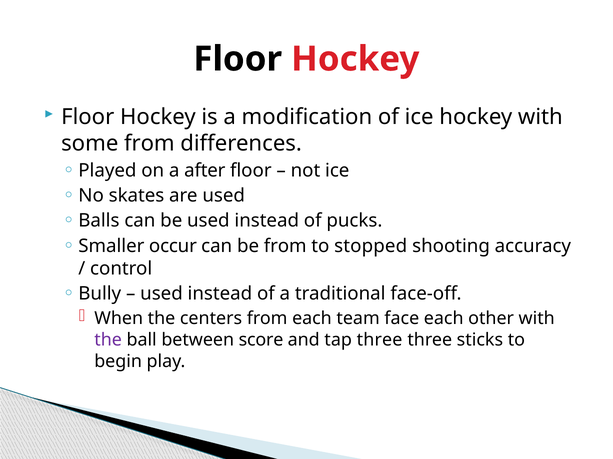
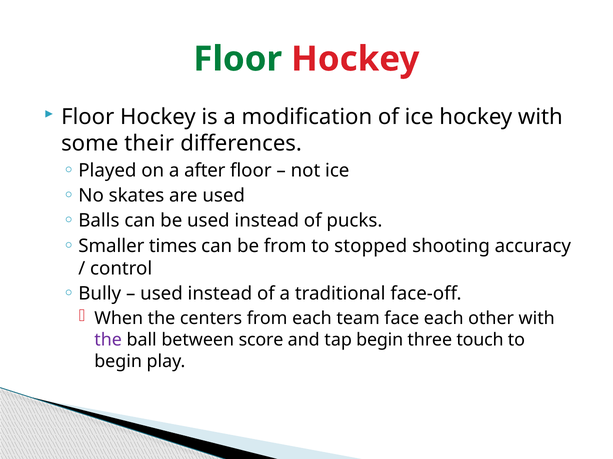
Floor colour: black -> green (238, 59)
some from: from -> their (149, 144)
occur: occur -> times (173, 246)
tap three: three -> begin (380, 340)
sticks: sticks -> touch (480, 340)
